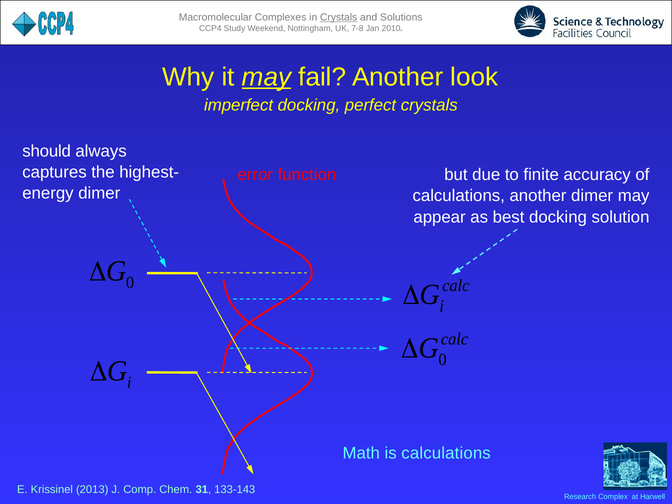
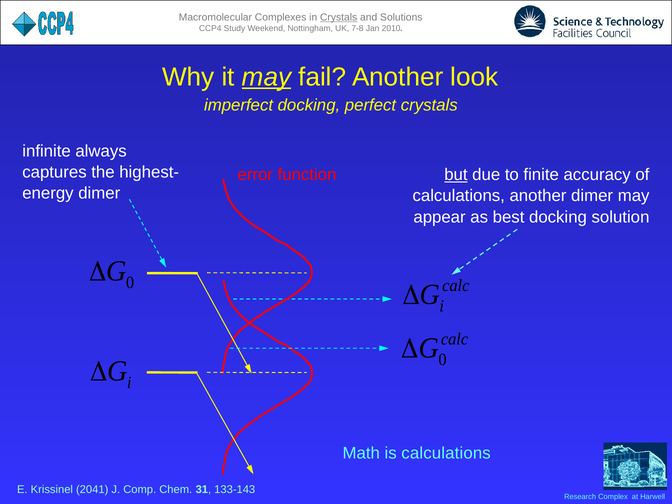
should: should -> infinite (47, 151)
but underline: none -> present (456, 175)
2013: 2013 -> 2041 (92, 489)
